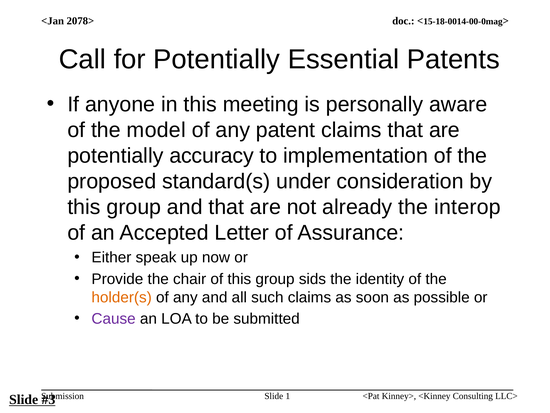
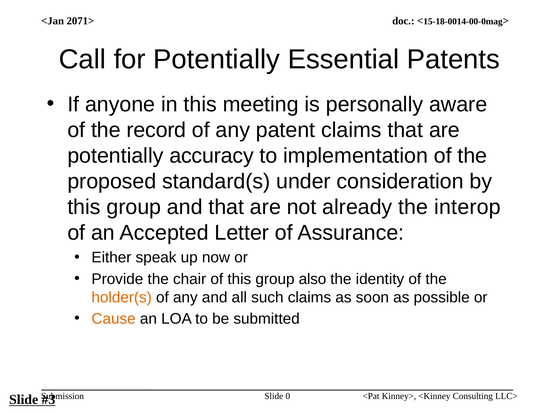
2078>: 2078> -> 2071> (80, 21)
model: model -> record (156, 130)
sids: sids -> also (313, 279)
Cause colour: purple -> orange (114, 318)
1: 1 -> 0 (288, 396)
